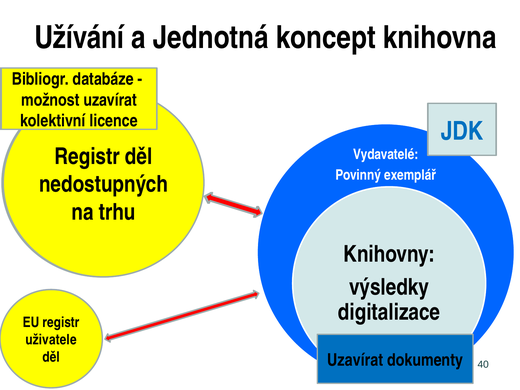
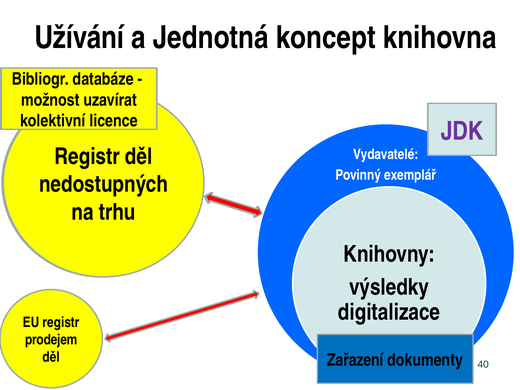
JDK colour: blue -> purple (462, 131)
uživatele: uživatele -> prodejem (51, 340)
Uzavírat: Uzavírat -> Zařazení (355, 360)
